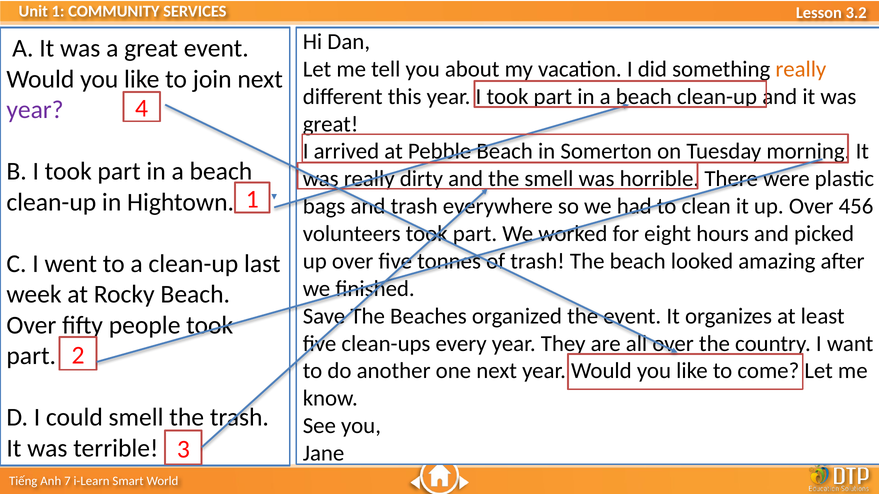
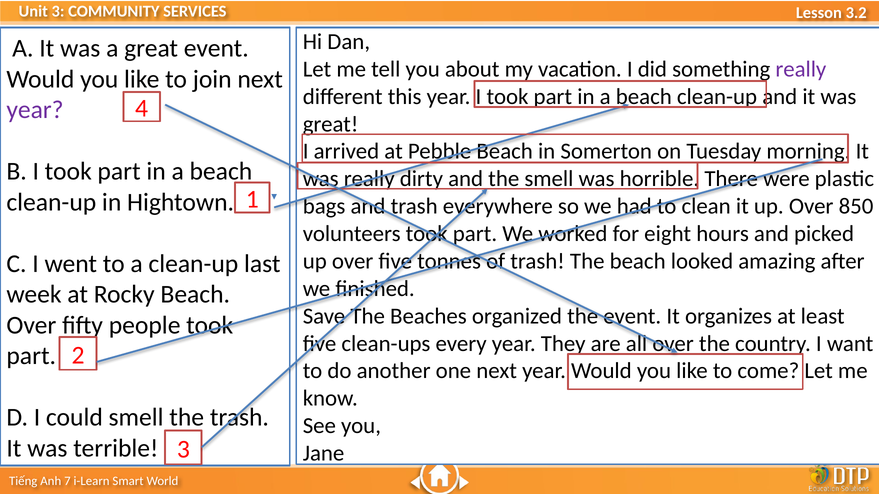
1: 1 -> 3 (58, 11)
really colour: orange -> purple (801, 69)
456: 456 -> 850 (856, 206)
